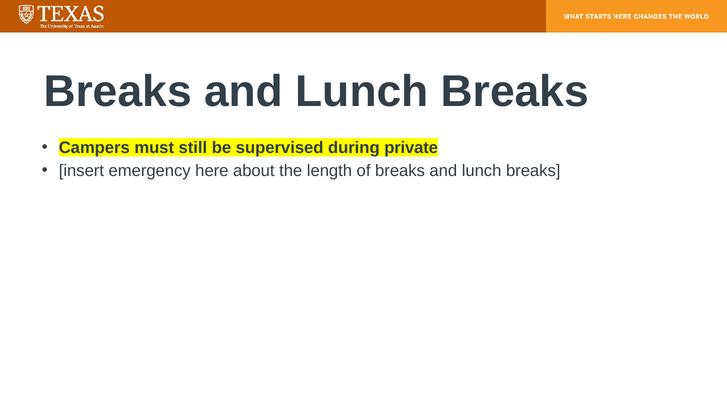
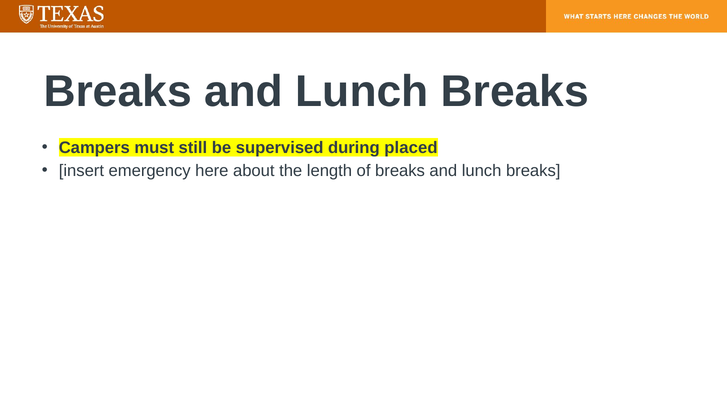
private: private -> placed (411, 148)
